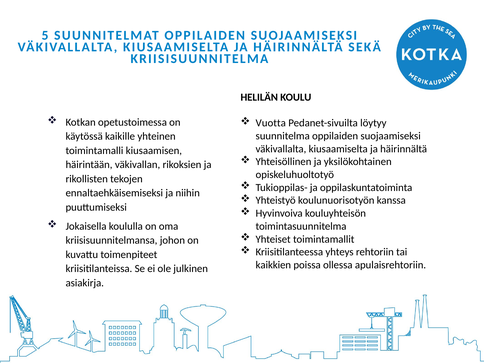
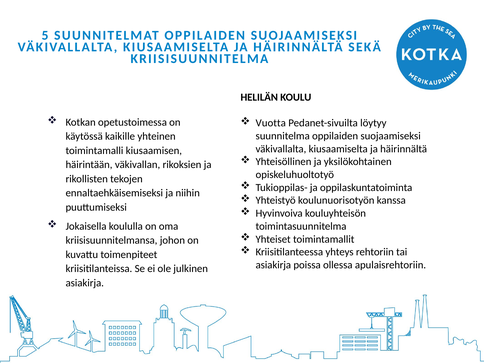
kaikkien: kaikkien -> asiakirja (273, 265)
